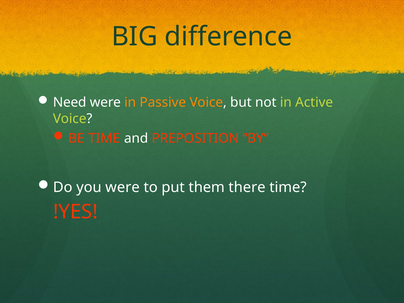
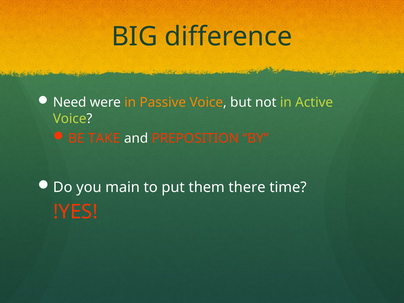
BE TIME: TIME -> TAKE (104, 138)
you were: were -> main (123, 187)
